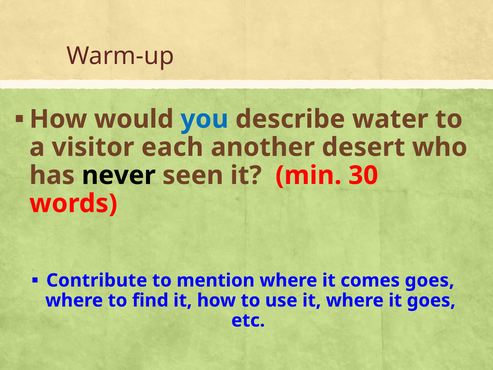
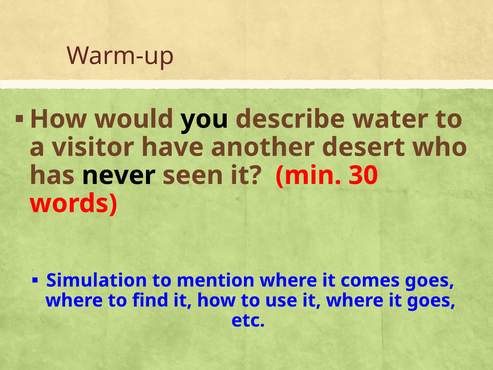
you colour: blue -> black (205, 119)
each: each -> have (172, 147)
Contribute: Contribute -> Simulation (97, 280)
